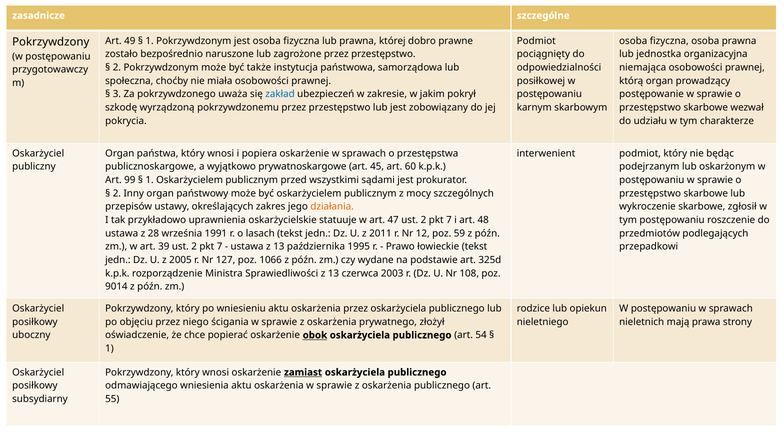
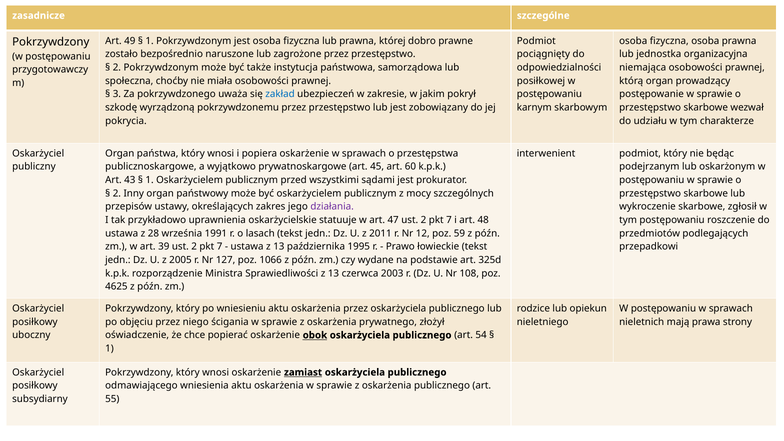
99: 99 -> 43 (130, 180)
działania colour: orange -> purple (332, 207)
9014: 9014 -> 4625 (116, 287)
